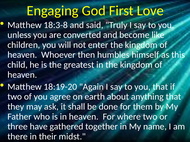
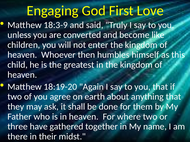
18:3-8: 18:3-8 -> 18:3-9 (56, 25)
